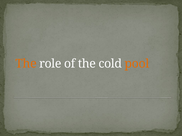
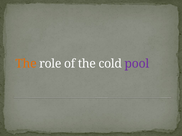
pool colour: orange -> purple (137, 64)
